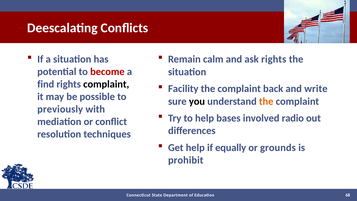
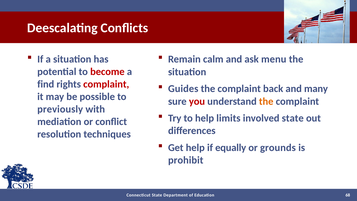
ask rights: rights -> menu (274, 59)
complaint colour: black -> red (106, 84)
Facility: Facility -> Guides (183, 89)
write: write -> many (316, 89)
you colour: black -> red (197, 101)
bases: bases -> limits (228, 118)
involved radio: radio -> state (293, 118)
